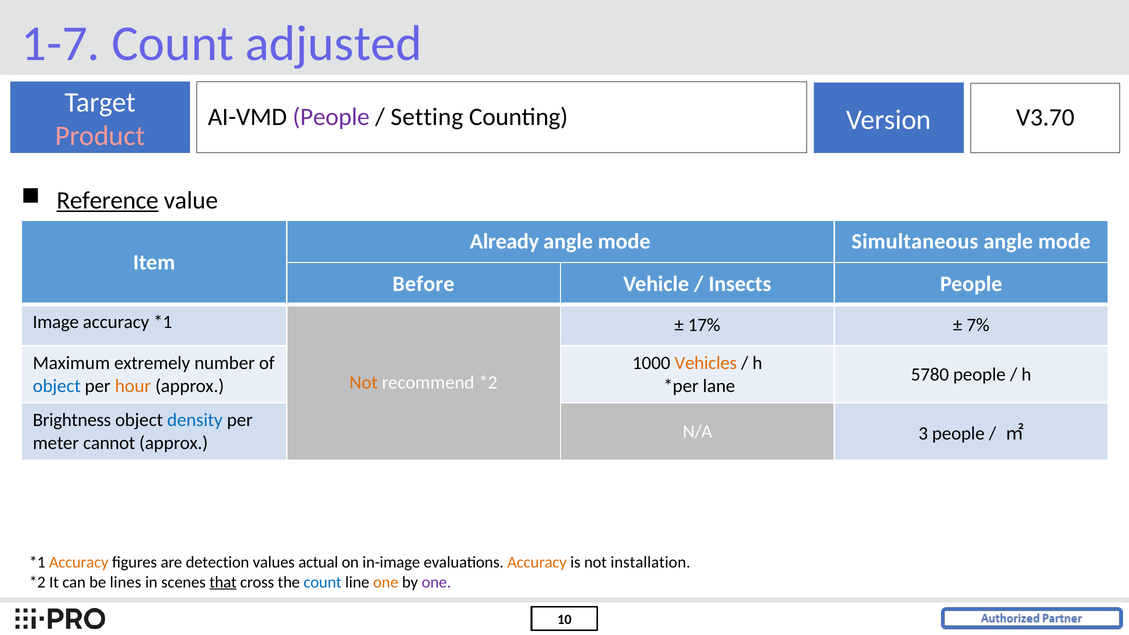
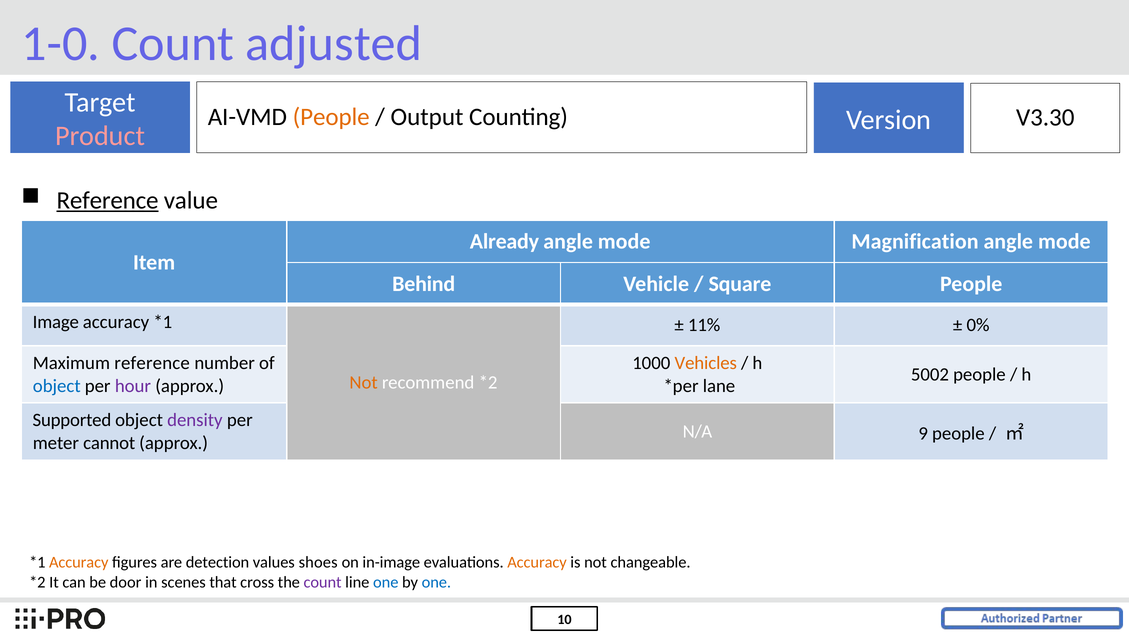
1-7: 1-7 -> 1-0 (61, 44)
People colour: purple -> orange (331, 117)
Setting: Setting -> Output (427, 117)
V3.70: V3.70 -> V3.30 (1045, 118)
Simultaneous: Simultaneous -> Magnification (915, 242)
Before: Before -> Behind (424, 284)
Insects: Insects -> Square (740, 284)
17%: 17% -> 11% (704, 325)
7%: 7% -> 0% (978, 325)
Maximum extremely: extremely -> reference (152, 363)
5780: 5780 -> 5002 (930, 374)
hour colour: orange -> purple (133, 386)
Brightness: Brightness -> Supported (72, 420)
density colour: blue -> purple (195, 420)
3: 3 -> 9 (923, 433)
actual: actual -> shoes (318, 562)
installation: installation -> changeable (651, 562)
lines: lines -> door (126, 582)
that underline: present -> none (223, 582)
count colour: blue -> purple (323, 582)
one colour: orange -> blue (386, 582)
one colour: purple -> blue (436, 582)
